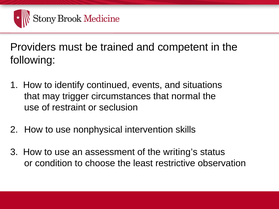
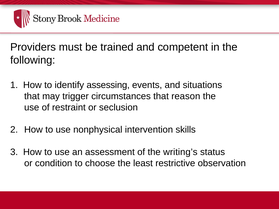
continued: continued -> assessing (108, 85)
normal: normal -> reason (186, 96)
